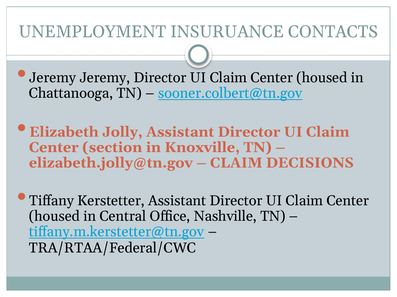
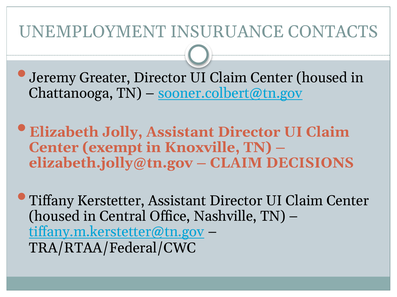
Jeremy Jeremy: Jeremy -> Greater (105, 78)
section: section -> exempt (112, 148)
